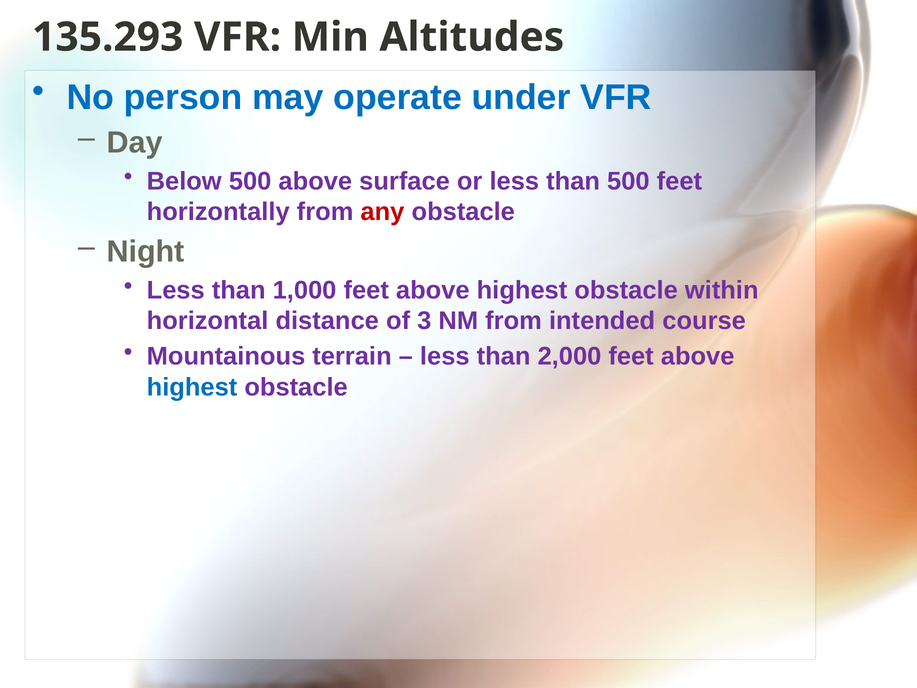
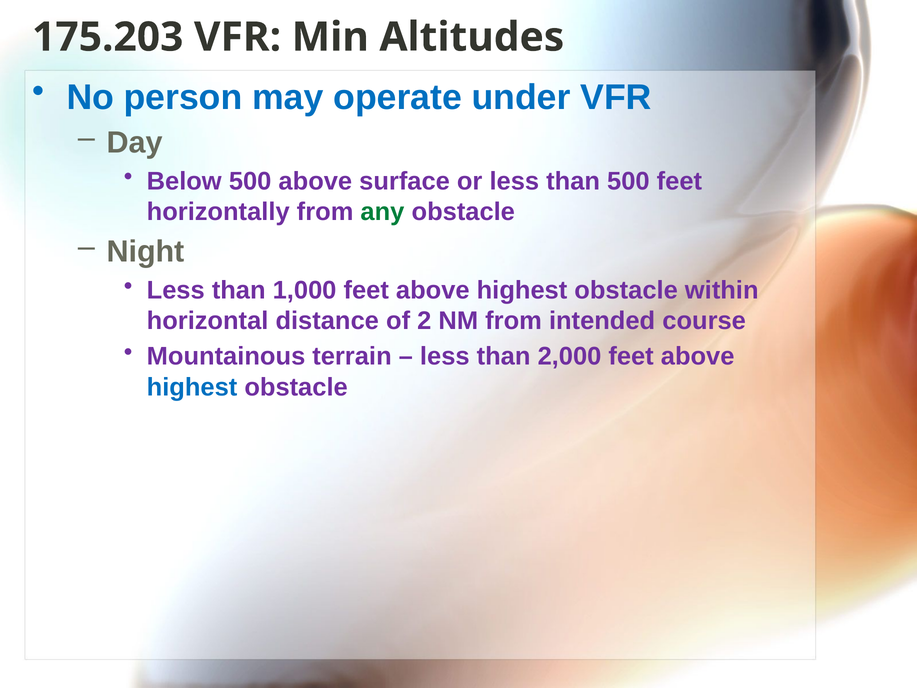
135.293: 135.293 -> 175.203 (108, 37)
any colour: red -> green (382, 212)
3: 3 -> 2 (424, 321)
